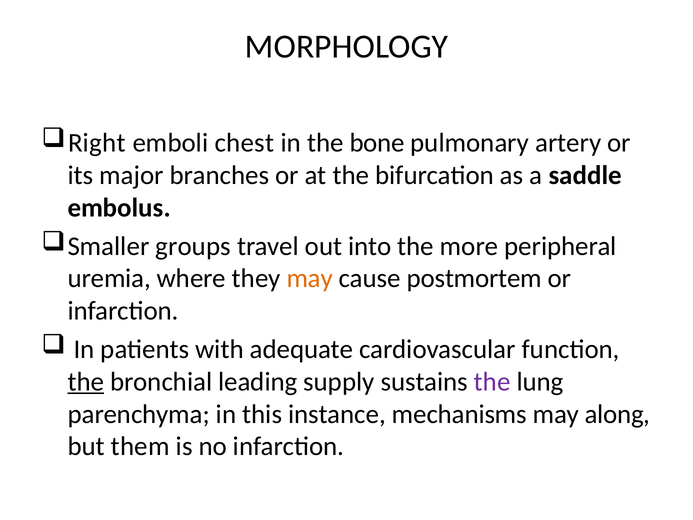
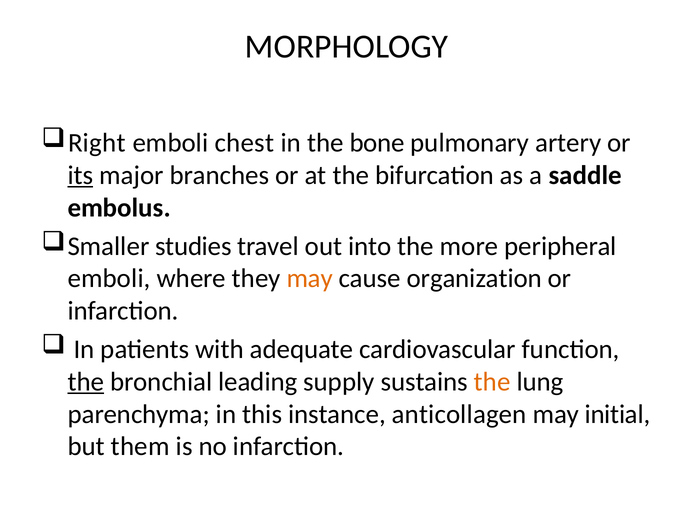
its underline: none -> present (80, 175)
groups: groups -> studies (193, 246)
uremia: uremia -> emboli (109, 278)
postmortem: postmortem -> organization (474, 278)
the colour: purple -> orange (492, 382)
mechanisms: mechanisms -> anticollagen (459, 414)
along: along -> initial (617, 414)
